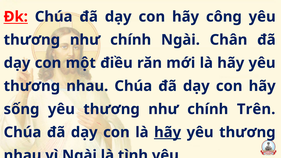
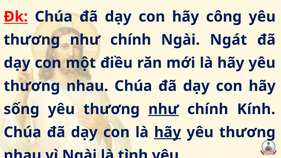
Chân: Chân -> Ngát (228, 40)
như underline: none -> present (164, 109)
Trên: Trên -> Kính (256, 109)
